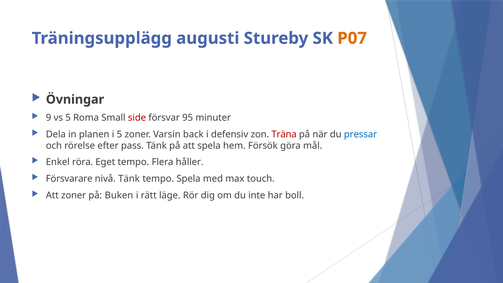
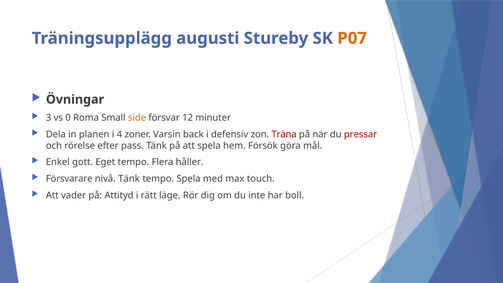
9: 9 -> 3 (49, 118)
vs 5: 5 -> 0 (68, 118)
side colour: red -> orange (137, 118)
95: 95 -> 12 (188, 118)
i 5: 5 -> 4 (119, 134)
pressar colour: blue -> red (361, 134)
röra: röra -> gott (83, 162)
Att zoner: zoner -> vader (74, 195)
Buken: Buken -> Attityd (119, 195)
